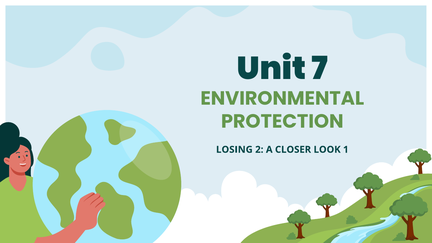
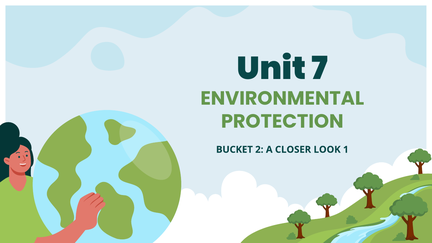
LOSING: LOSING -> BUCKET (234, 150)
